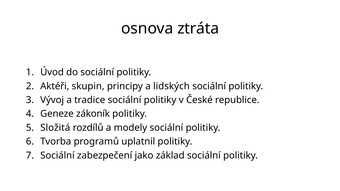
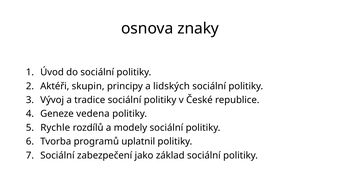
ztráta: ztráta -> znaky (198, 29)
zákoník: zákoník -> vedena (93, 114)
Složitá: Složitá -> Rychle (55, 128)
